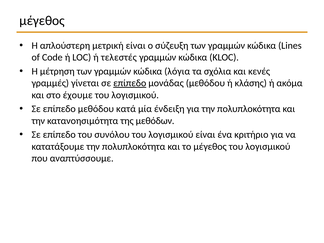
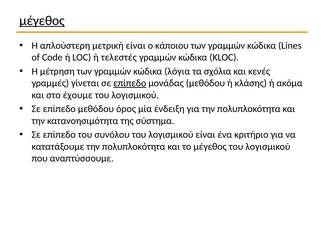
μέγεθος underline: none -> present (42, 21)
σύζευξη: σύζευξη -> κάποιου (172, 46)
κατά: κατά -> όρος (126, 109)
μεθόδων: μεθόδων -> σύστημα (155, 121)
